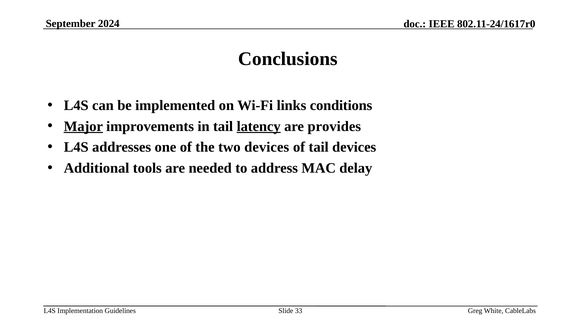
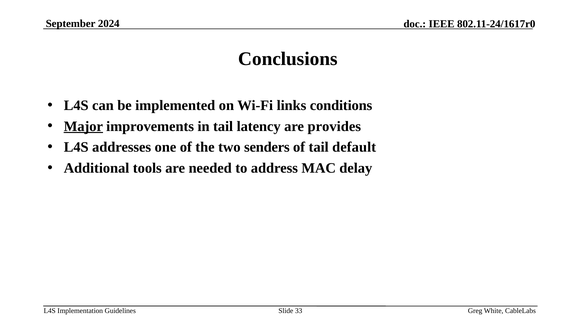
latency underline: present -> none (259, 126)
two devices: devices -> senders (267, 147)
tail devices: devices -> default (354, 147)
